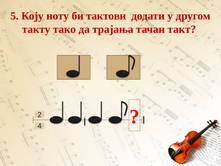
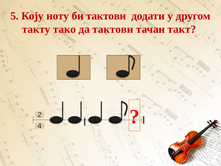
да трајања: трајања -> тактови (113, 29)
